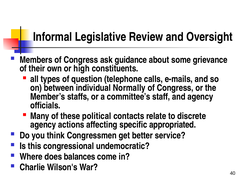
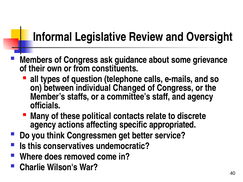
high: high -> from (82, 69)
Normally: Normally -> Changed (129, 88)
congressional: congressional -> conservatives (69, 146)
balances: balances -> removed (80, 157)
